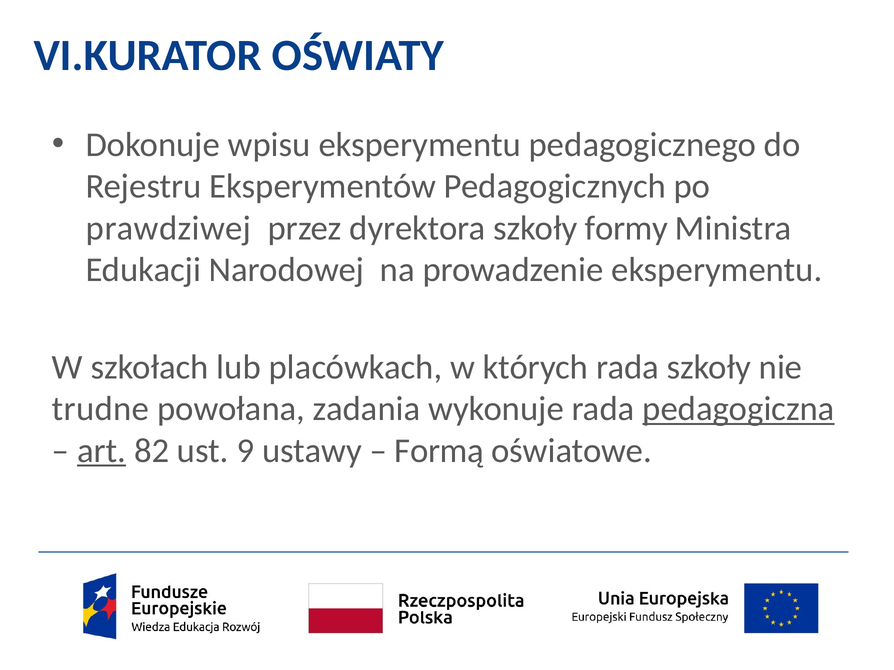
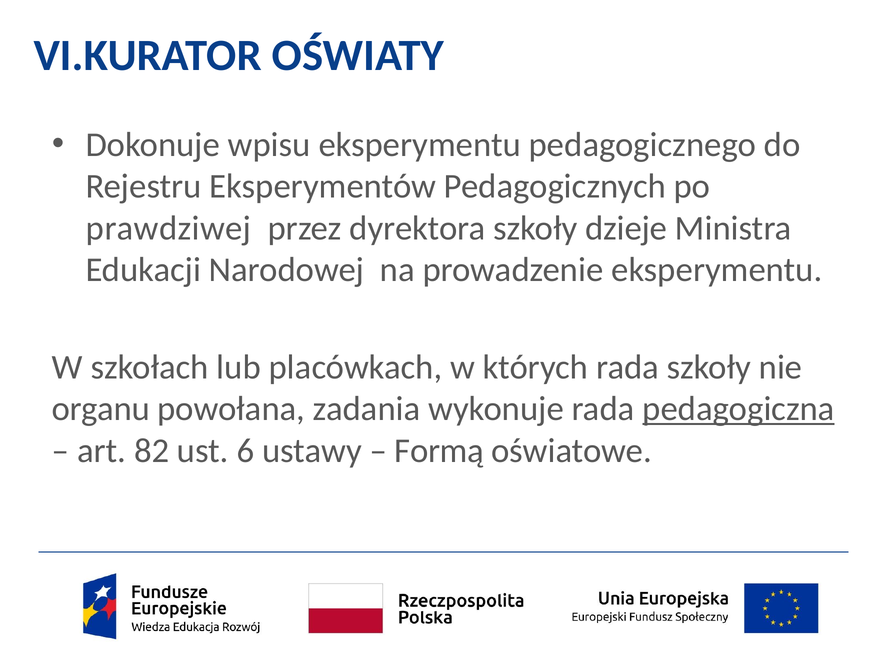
formy: formy -> dzieje (626, 228)
trudne: trudne -> organu (101, 409)
art underline: present -> none (102, 451)
9: 9 -> 6 (245, 451)
